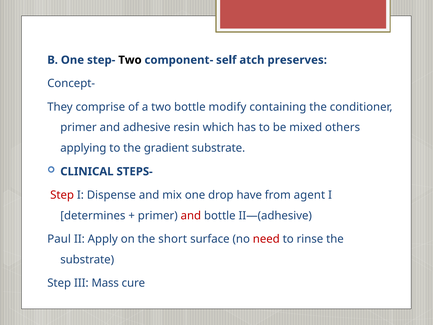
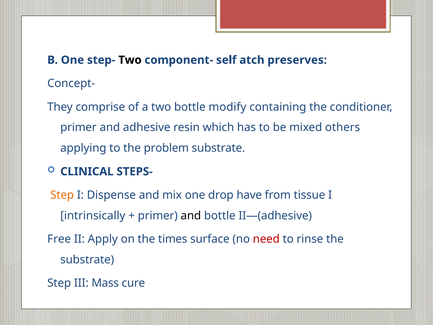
gradient: gradient -> problem (166, 148)
Step colour: red -> orange (62, 195)
agent: agent -> tissue (309, 195)
determines: determines -> intrinsically (93, 215)
and colour: red -> black (191, 215)
Paul: Paul -> Free (59, 239)
short: short -> times (173, 239)
